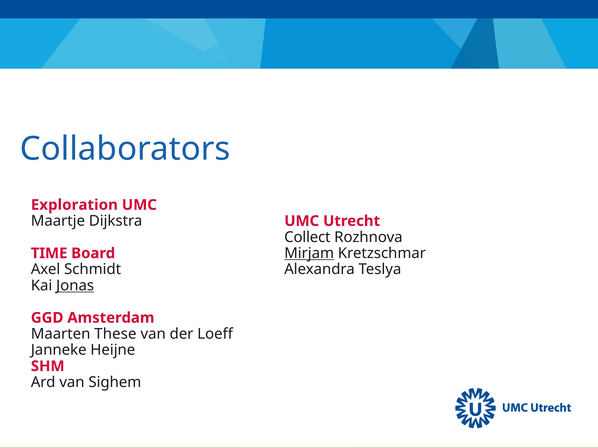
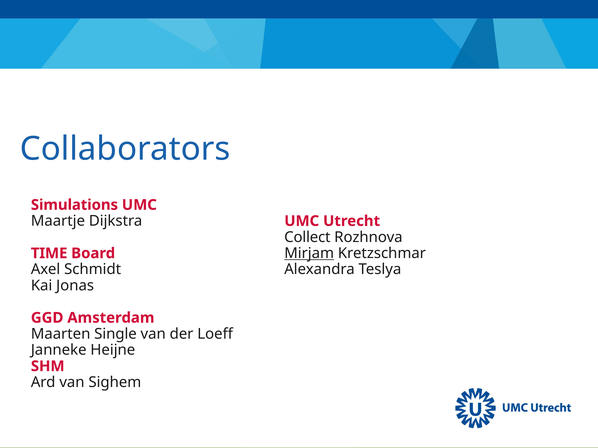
Exploration: Exploration -> Simulations (74, 205)
Jonas underline: present -> none (75, 286)
These: These -> Single (115, 334)
